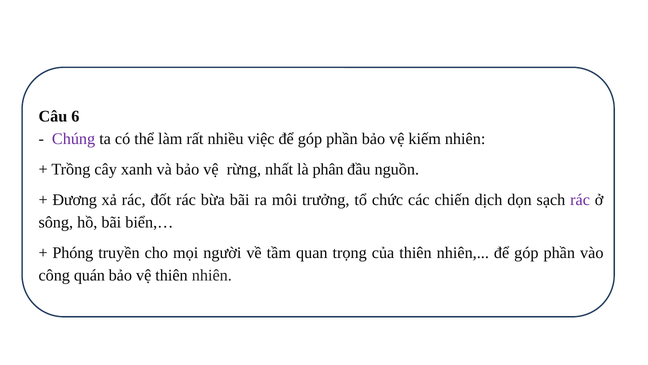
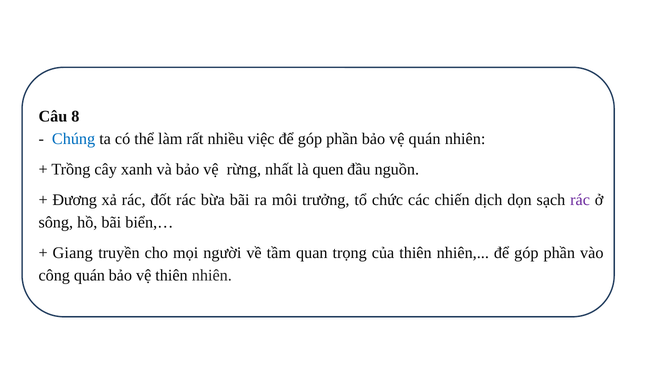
6: 6 -> 8 (75, 116)
Chúng colour: purple -> blue (74, 139)
vệ kiếm: kiếm -> quán (425, 139)
phân: phân -> quen (328, 169)
Phóng: Phóng -> Giang (73, 252)
